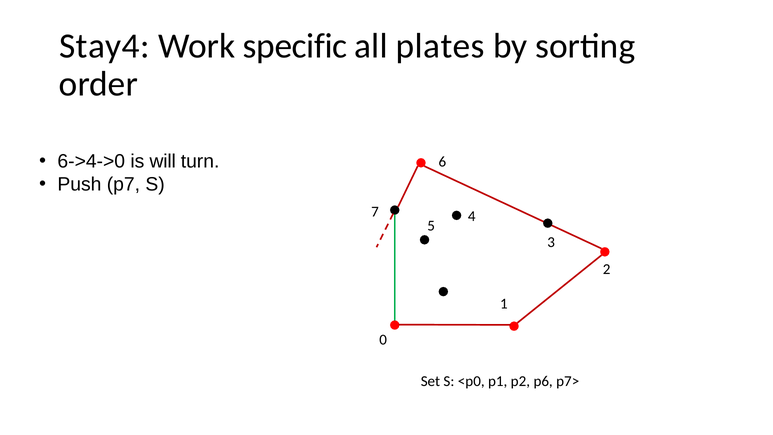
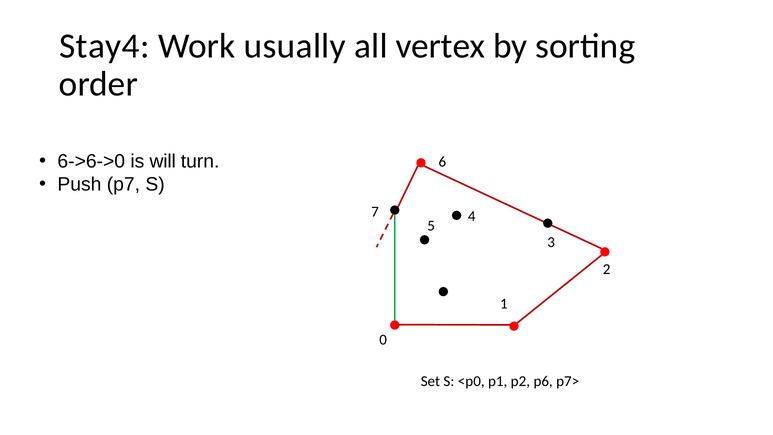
specific: specific -> usually (295, 46)
plates: plates -> vertex (440, 46)
6->4->0: 6->4->0 -> 6->6->0 (91, 161)
